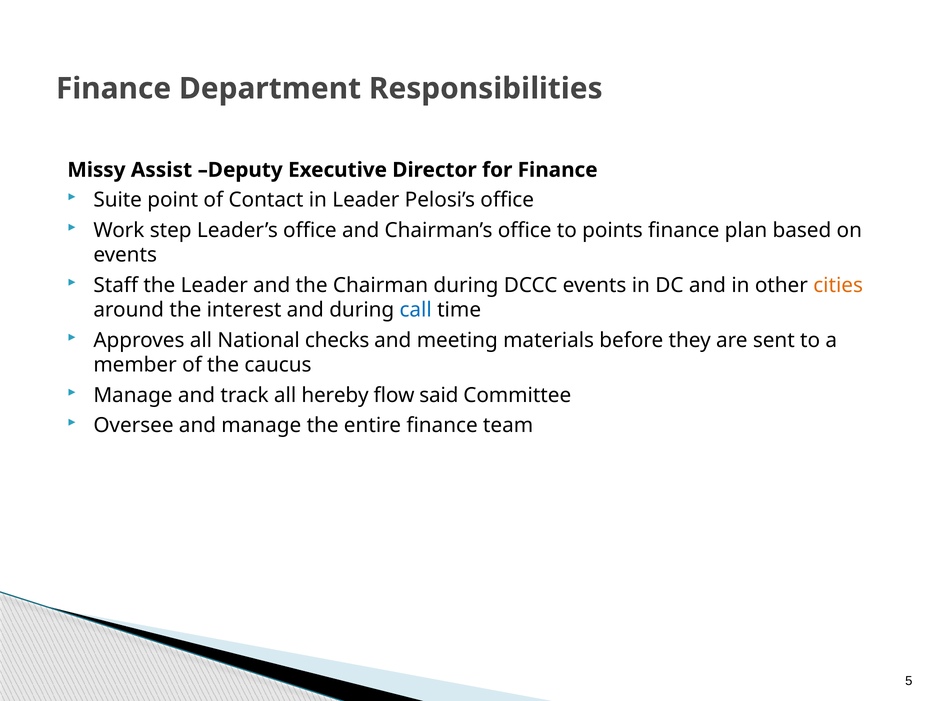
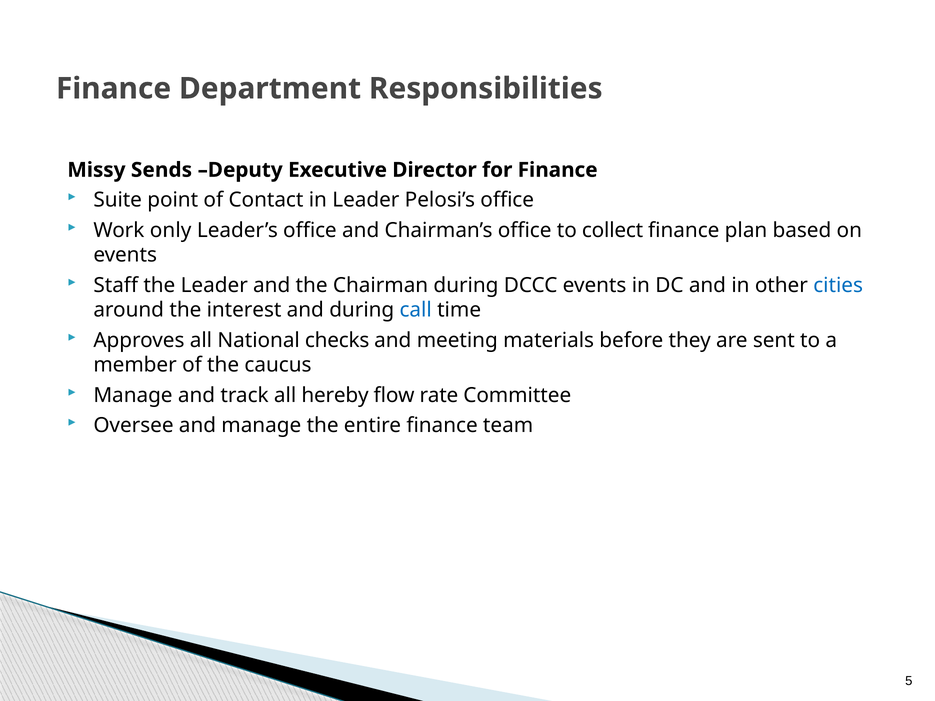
Assist: Assist -> Sends (161, 170)
step: step -> only (171, 230)
points: points -> collect (613, 230)
cities colour: orange -> blue (838, 285)
said: said -> rate (439, 395)
